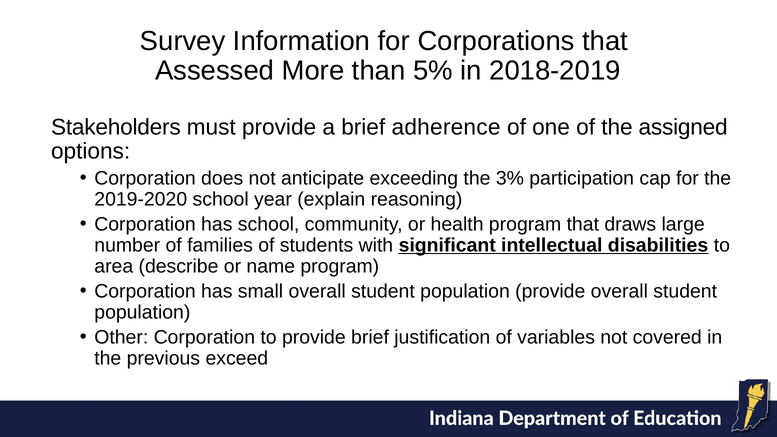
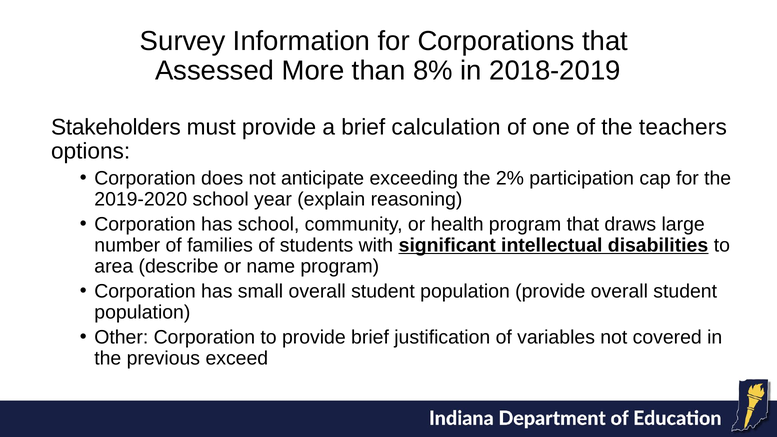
5%: 5% -> 8% (433, 71)
adherence: adherence -> calculation (446, 127)
assigned: assigned -> teachers (683, 127)
3%: 3% -> 2% (510, 178)
